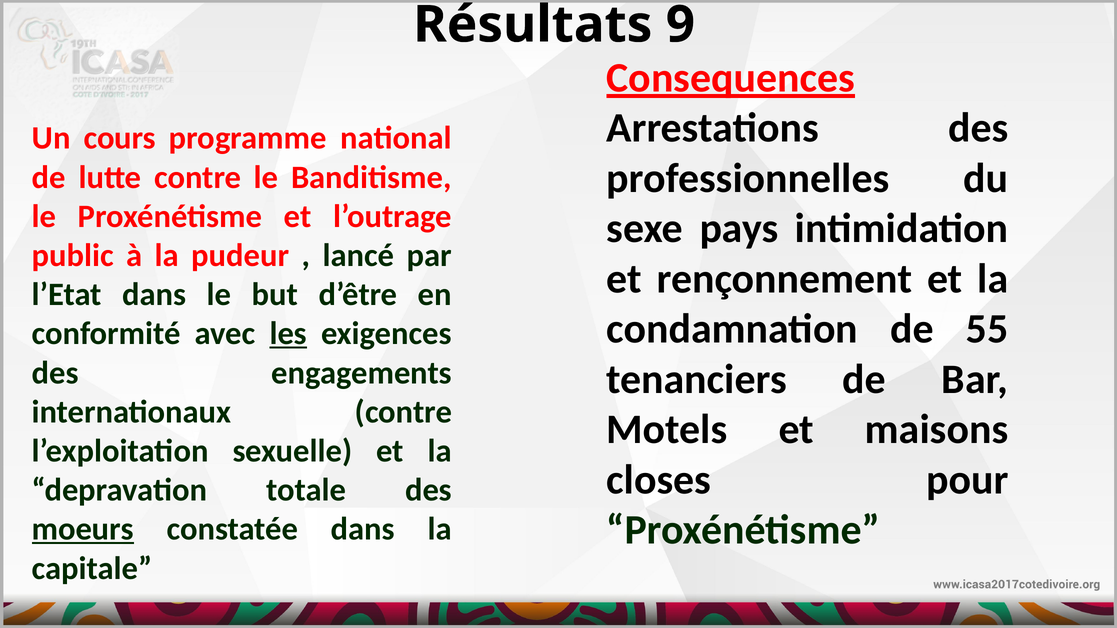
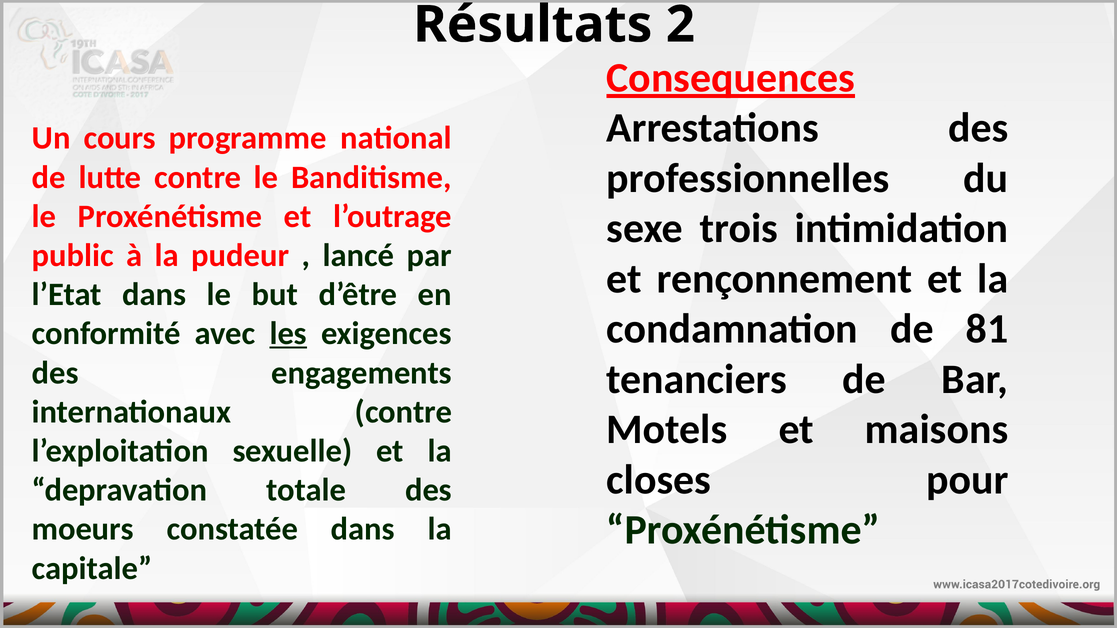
9: 9 -> 2 (680, 25)
pays: pays -> trois (739, 229)
55: 55 -> 81 (987, 329)
moeurs underline: present -> none (83, 529)
